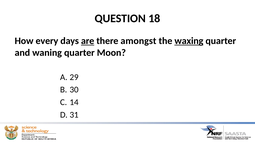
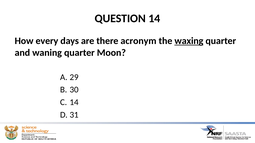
QUESTION 18: 18 -> 14 (154, 19)
are underline: present -> none (88, 41)
amongst: amongst -> acronym (138, 41)
